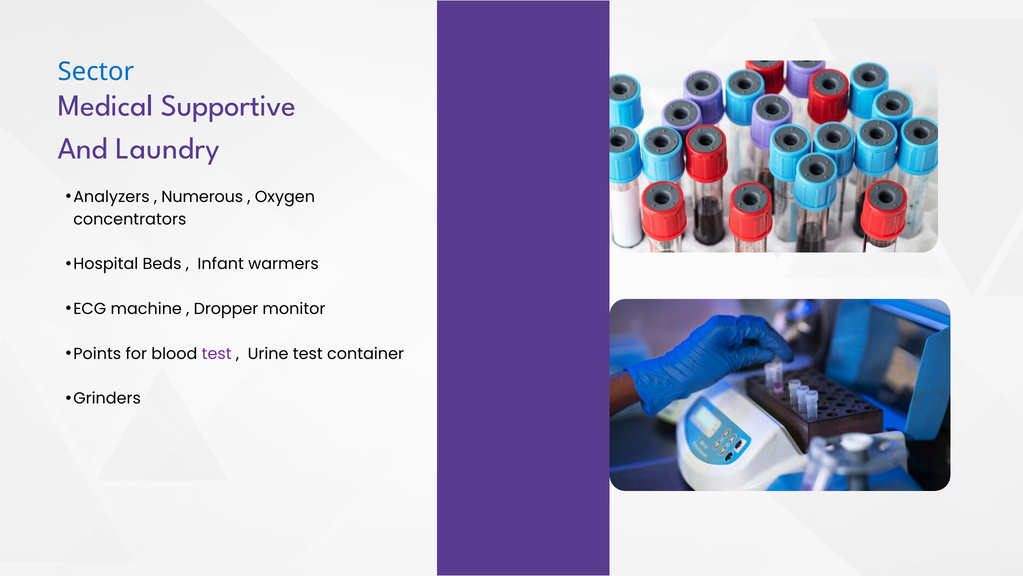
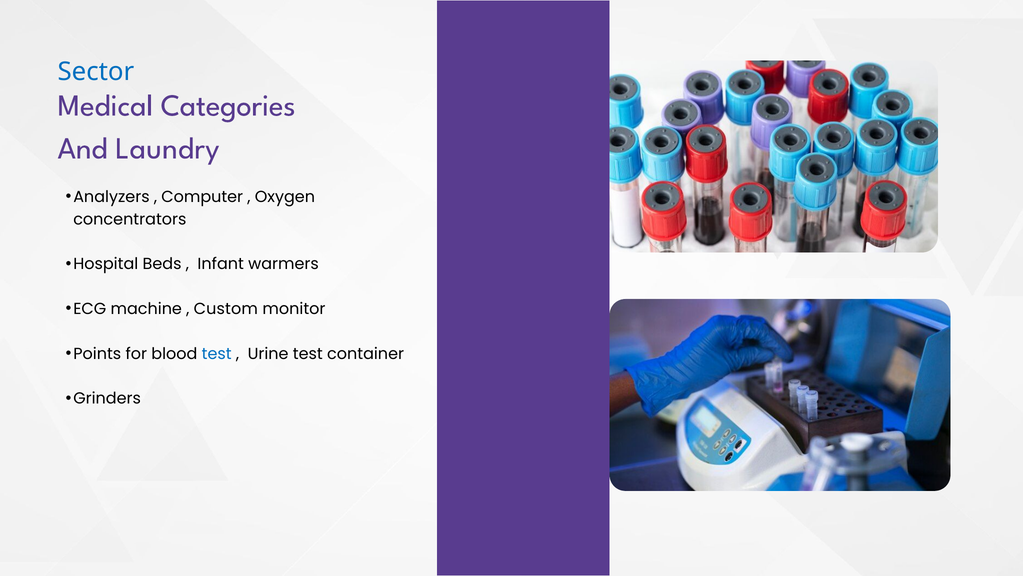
Supportive: Supportive -> Categories (228, 105)
Numerous: Numerous -> Computer (202, 197)
Dropper: Dropper -> Custom (226, 309)
test colour: purple -> blue (217, 353)
